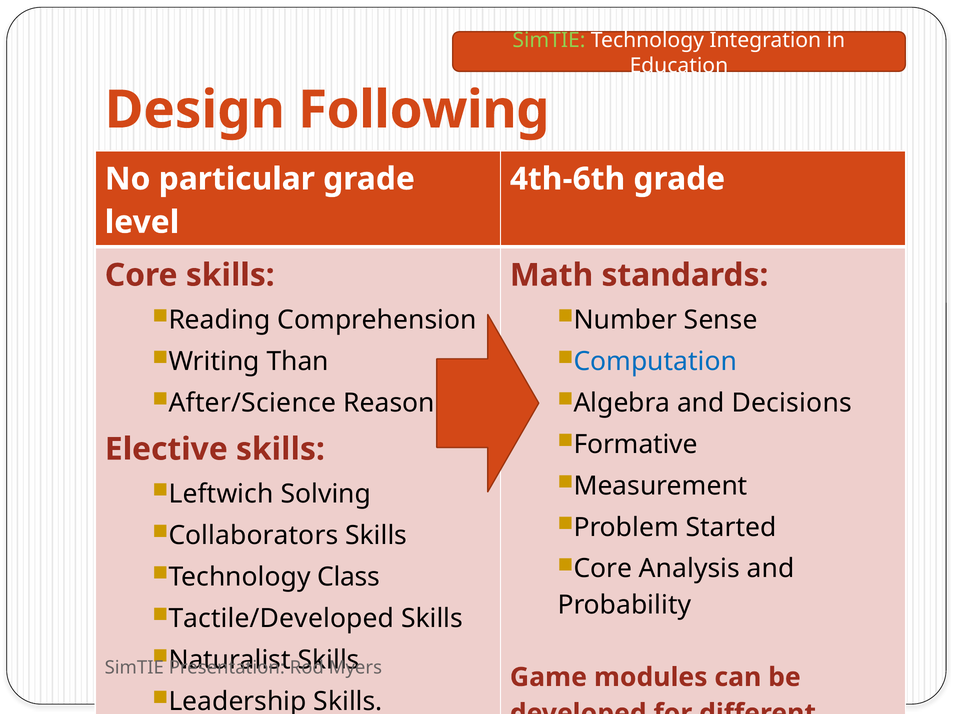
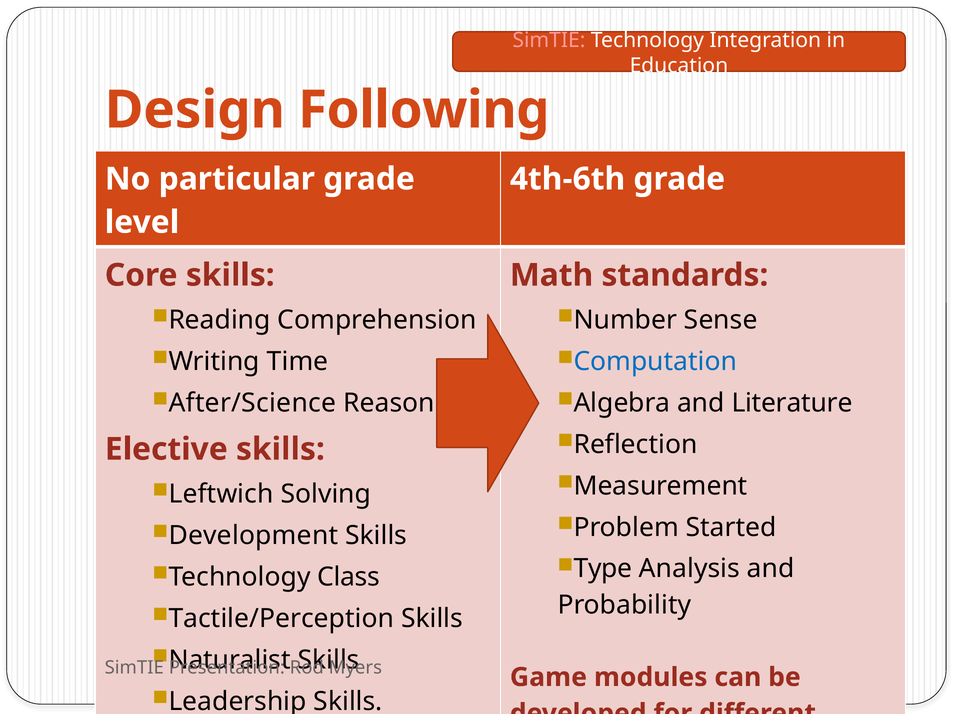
SimTIE colour: light green -> pink (549, 40)
Than: Than -> Time (298, 362)
Decisions: Decisions -> Literature (792, 403)
Formative: Formative -> Reflection (636, 445)
Collaborators: Collaborators -> Development (253, 536)
Core: Core -> Type (603, 569)
Tactile/Developed: Tactile/Developed -> Tactile/Perception (281, 619)
